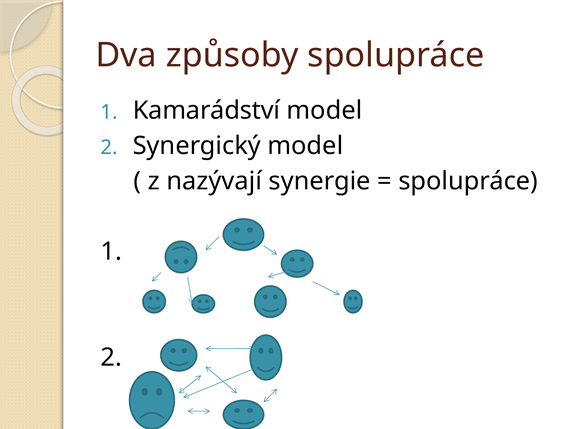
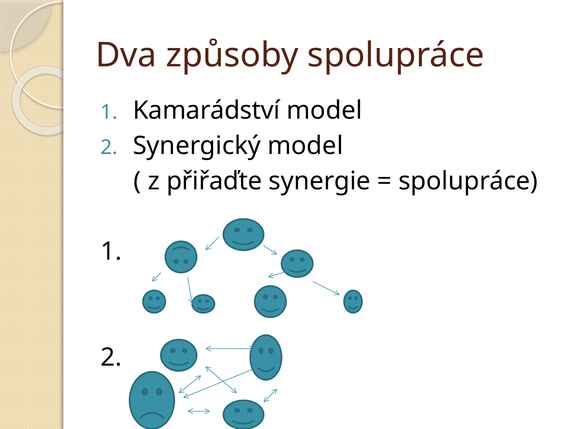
nazývají: nazývají -> přiřaďte (214, 181)
